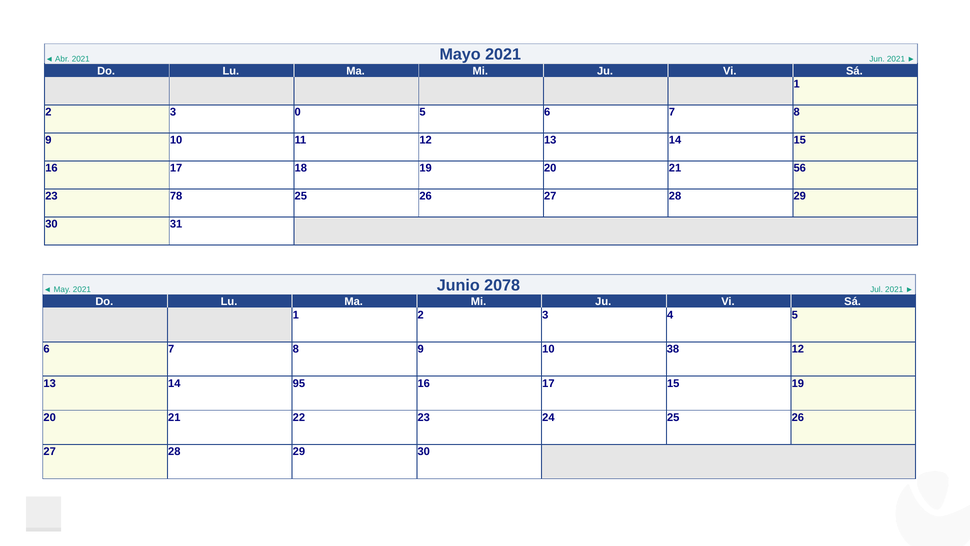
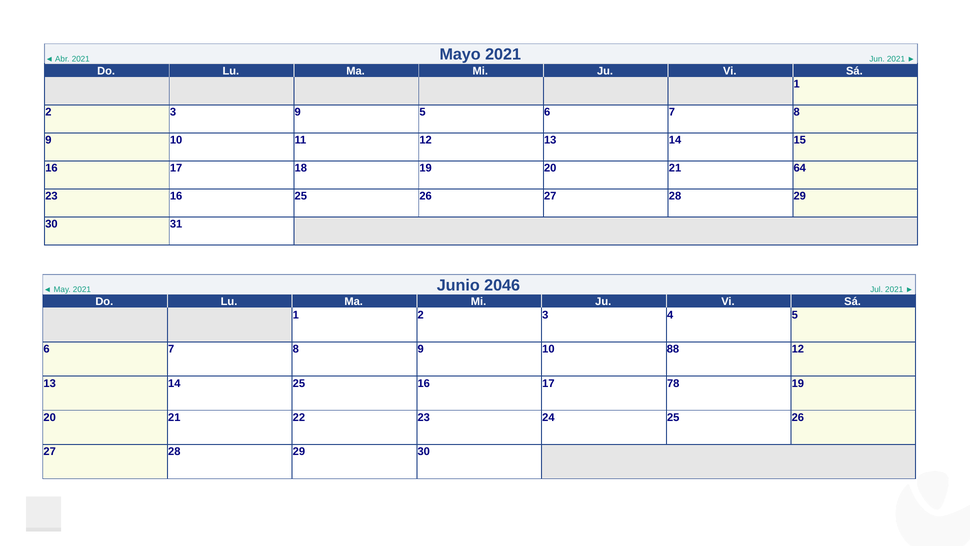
3 0: 0 -> 9 (298, 112)
56: 56 -> 64 (800, 168)
23 78: 78 -> 16 (176, 196)
2078: 2078 -> 2046 (502, 285)
38: 38 -> 88 (673, 349)
14 95: 95 -> 25 (299, 383)
17 15: 15 -> 78 (673, 383)
